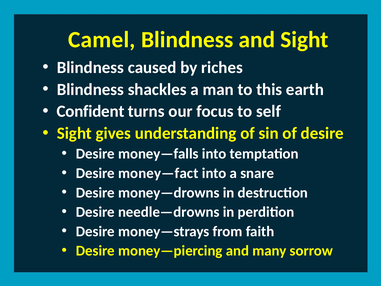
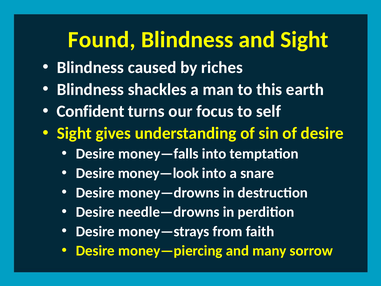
Camel: Camel -> Found (102, 40)
money—fact: money—fact -> money—look (158, 173)
